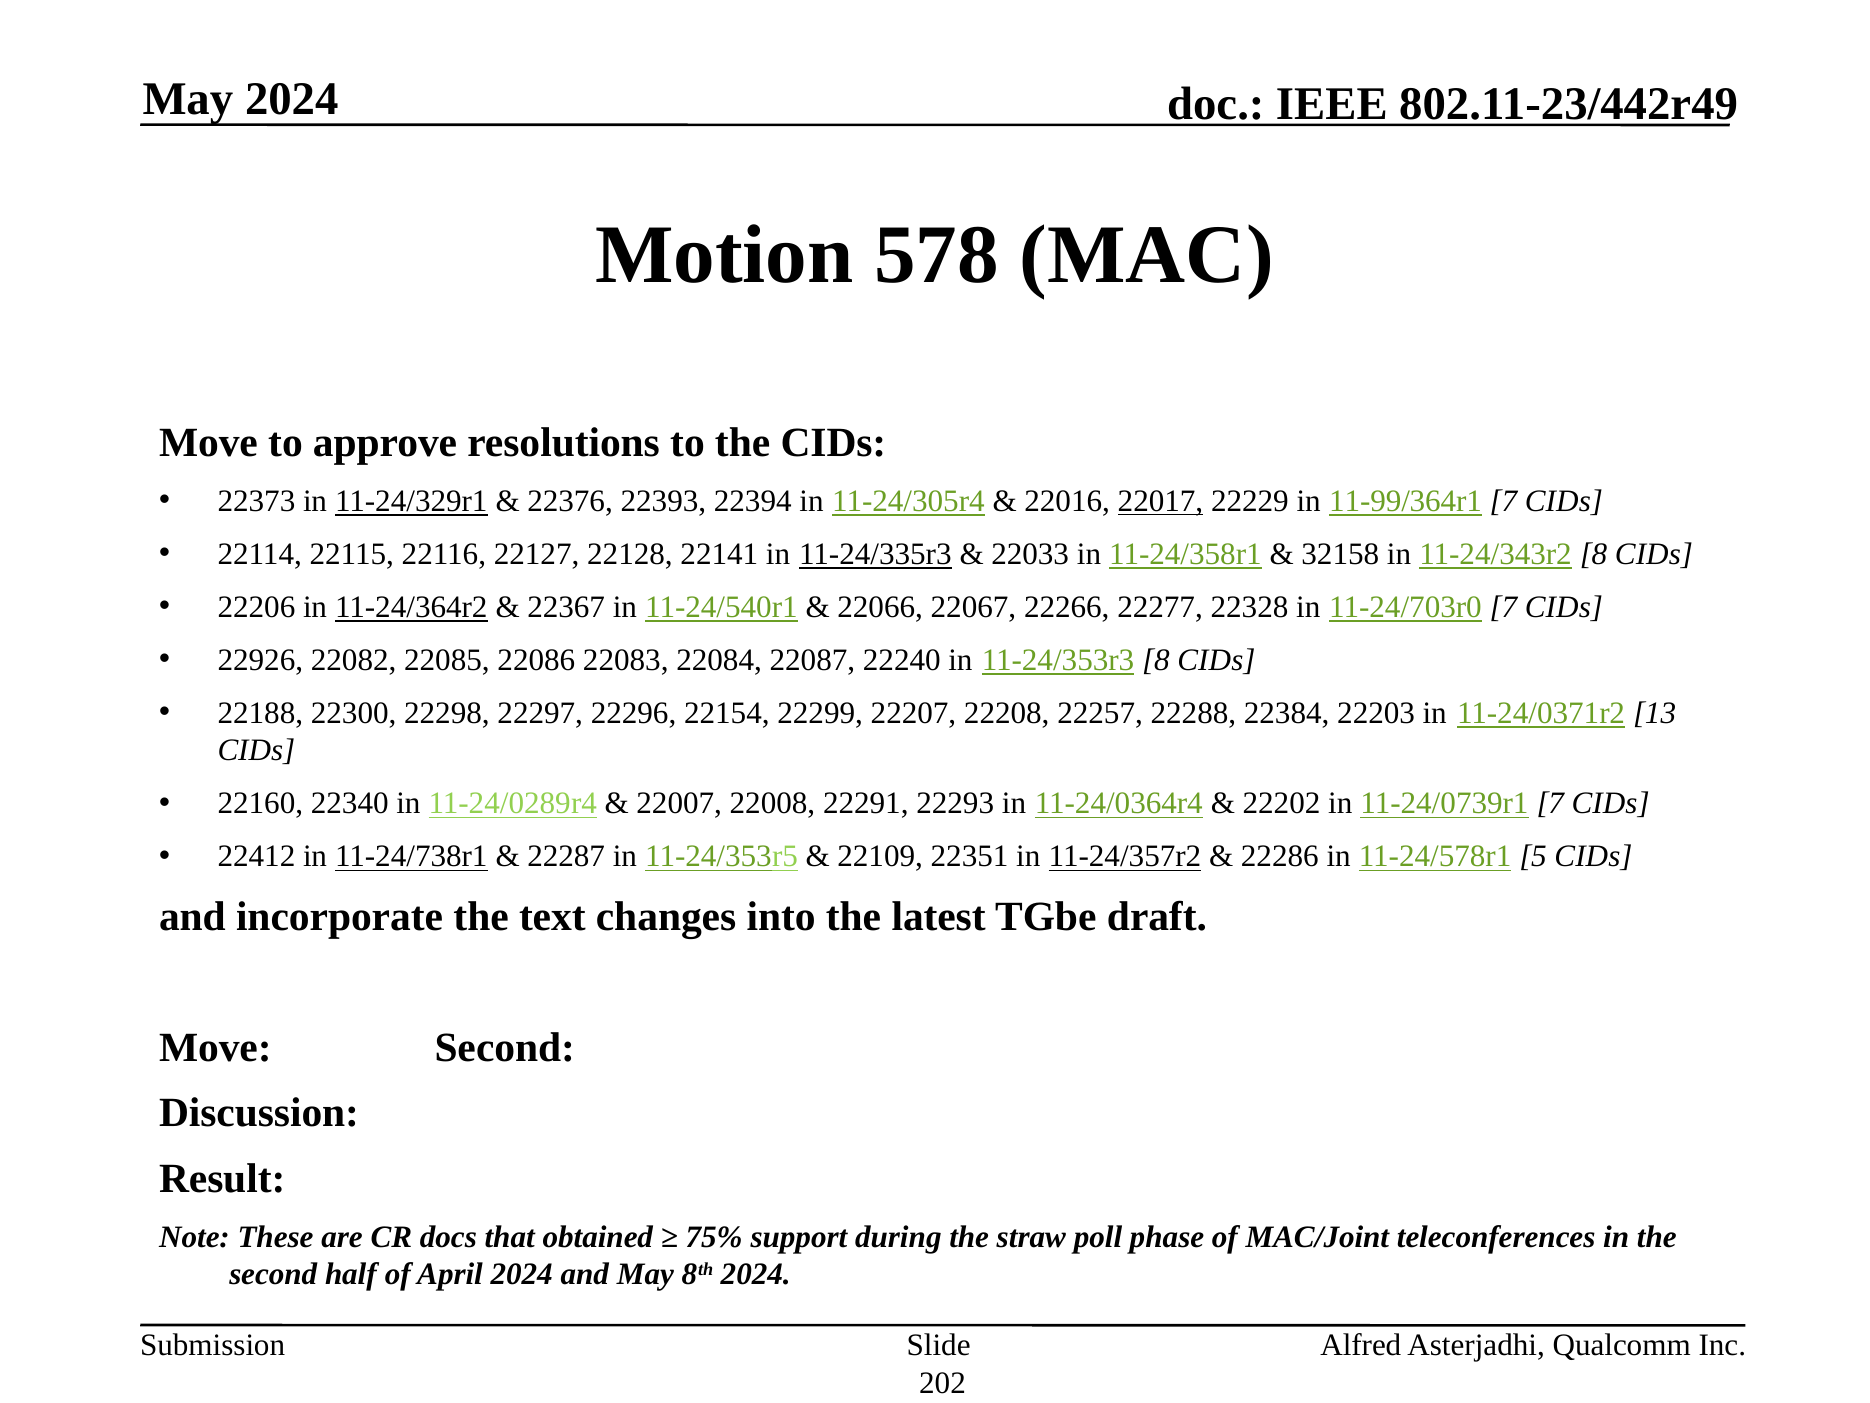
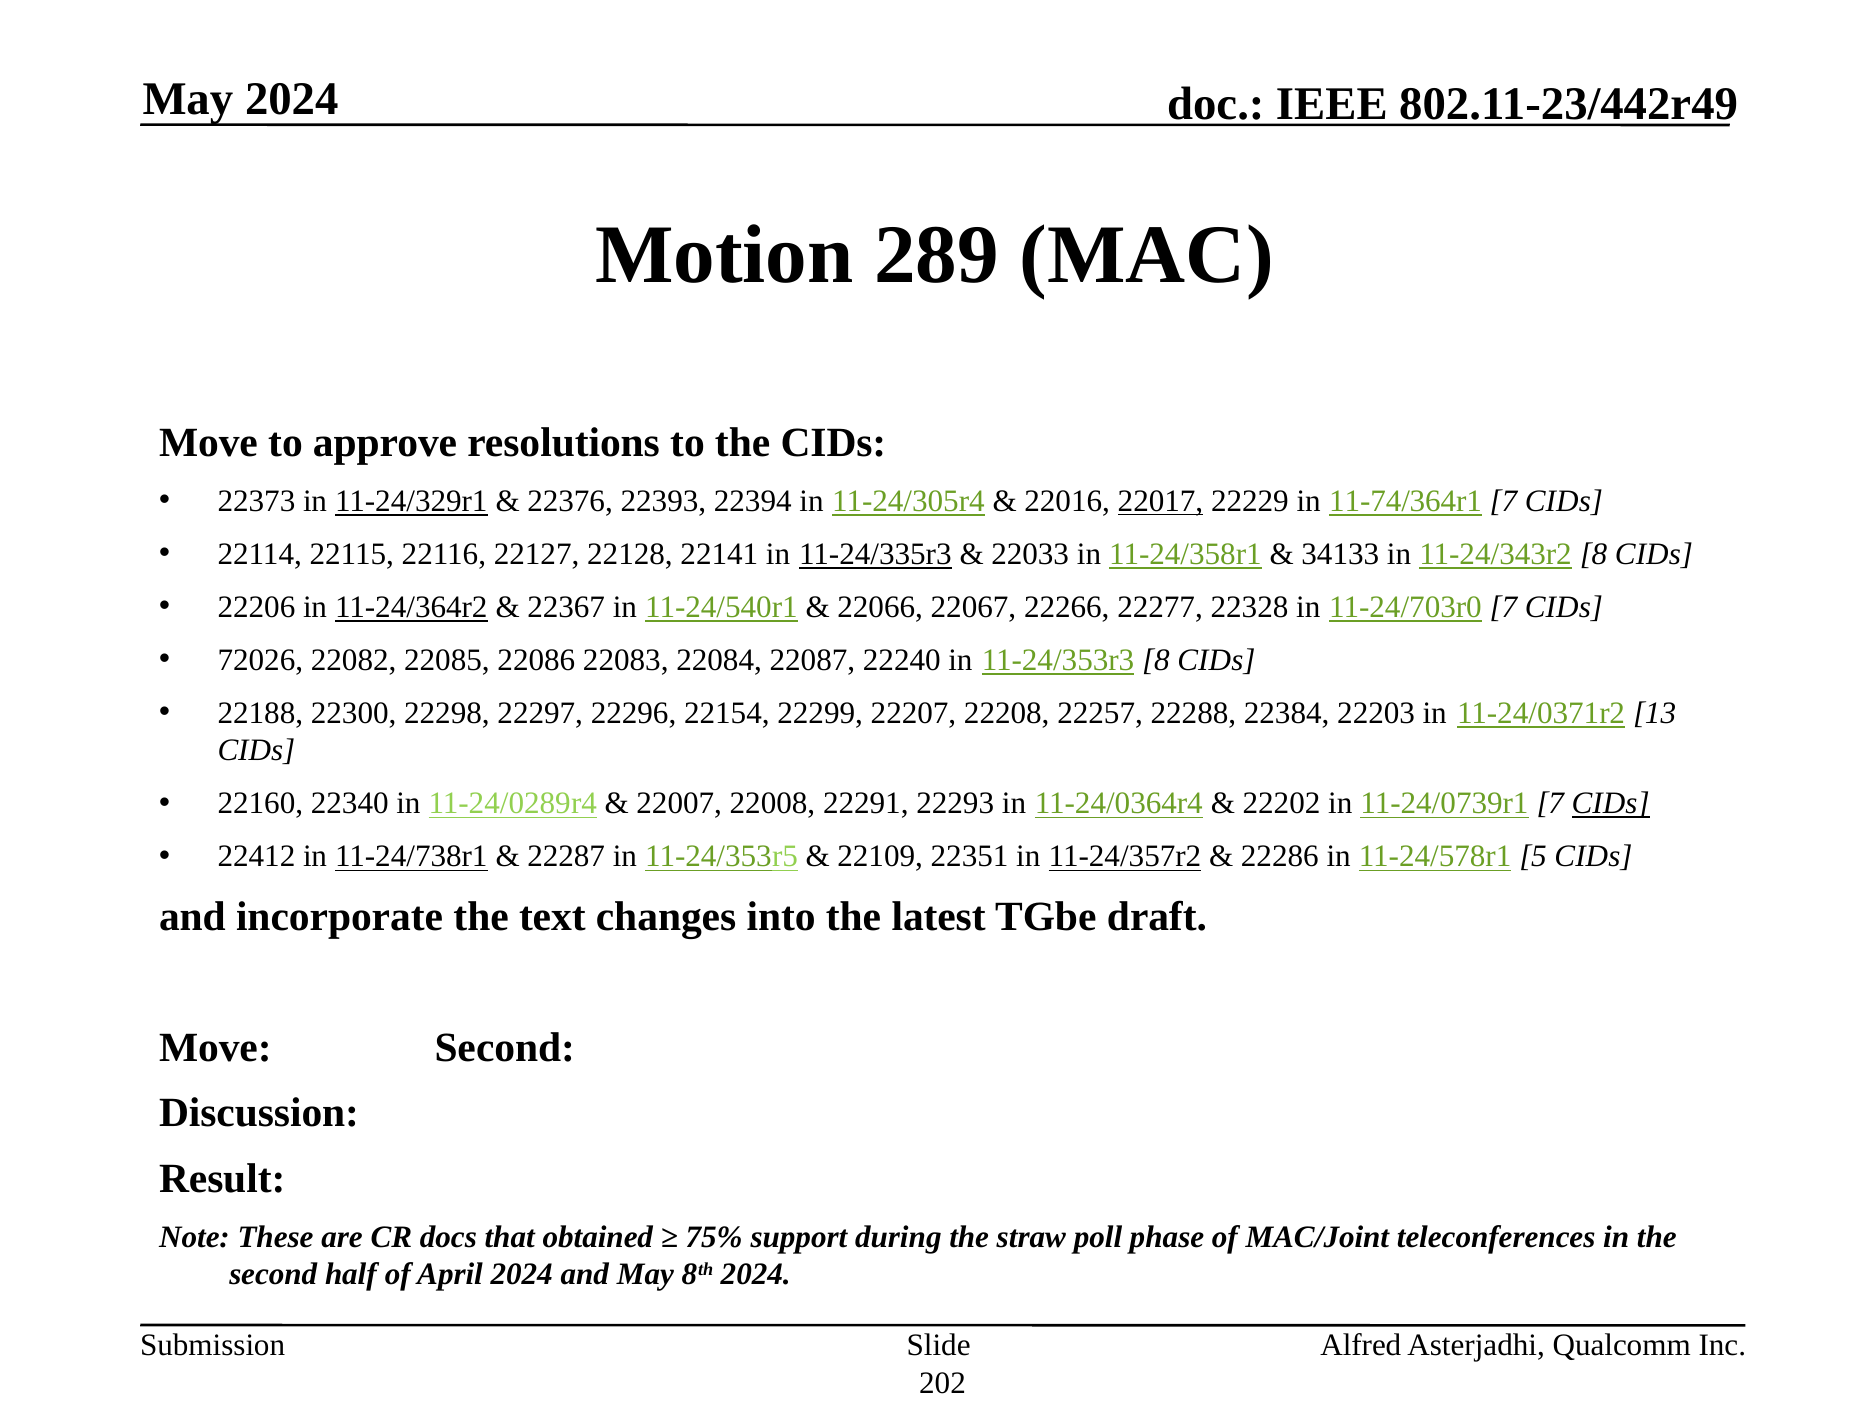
578: 578 -> 289 (937, 255)
11-99/364r1: 11-99/364r1 -> 11-74/364r1 (1406, 501)
32158: 32158 -> 34133 (1340, 554)
22926: 22926 -> 72026 (260, 660)
CIDs underline: none -> present (1611, 803)
